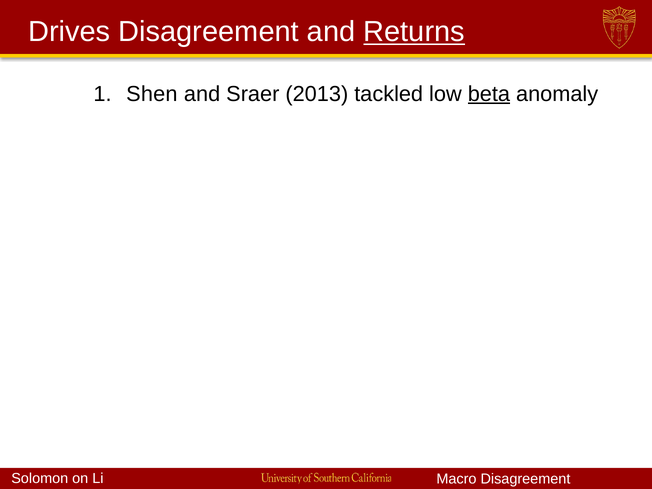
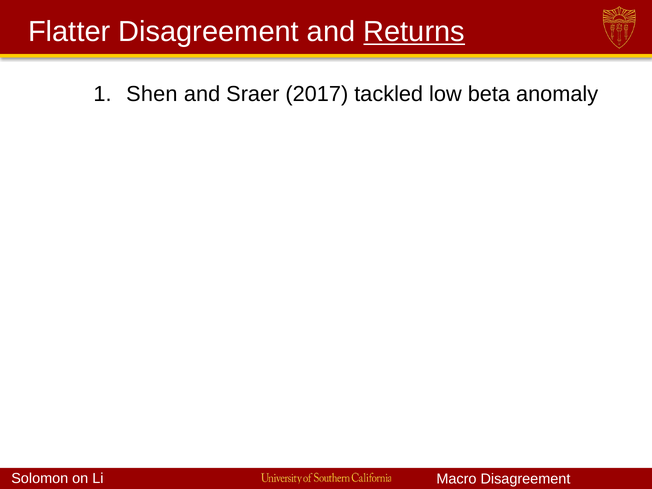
Drives: Drives -> Flatter (69, 32)
2013: 2013 -> 2017 (317, 94)
beta underline: present -> none (489, 94)
